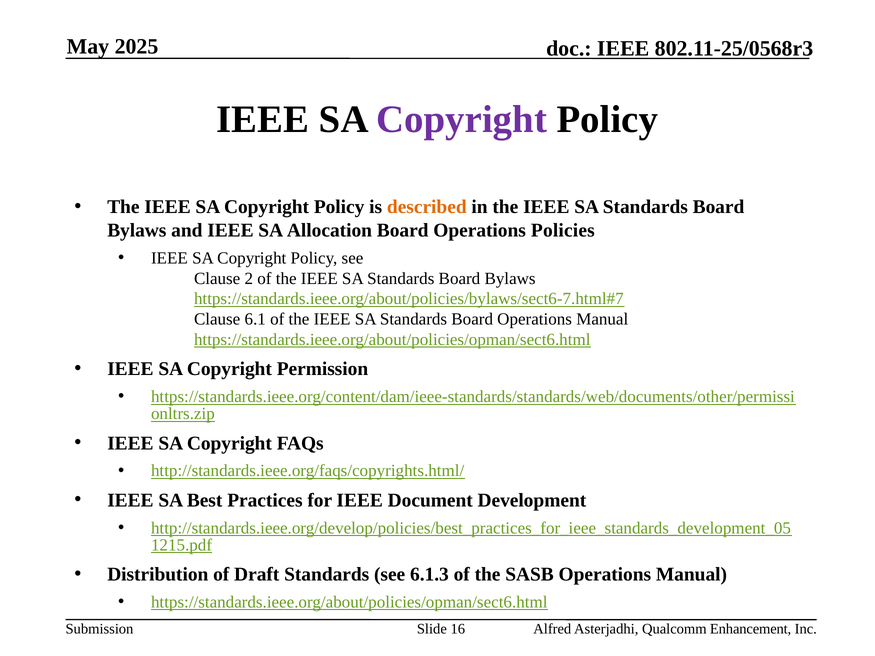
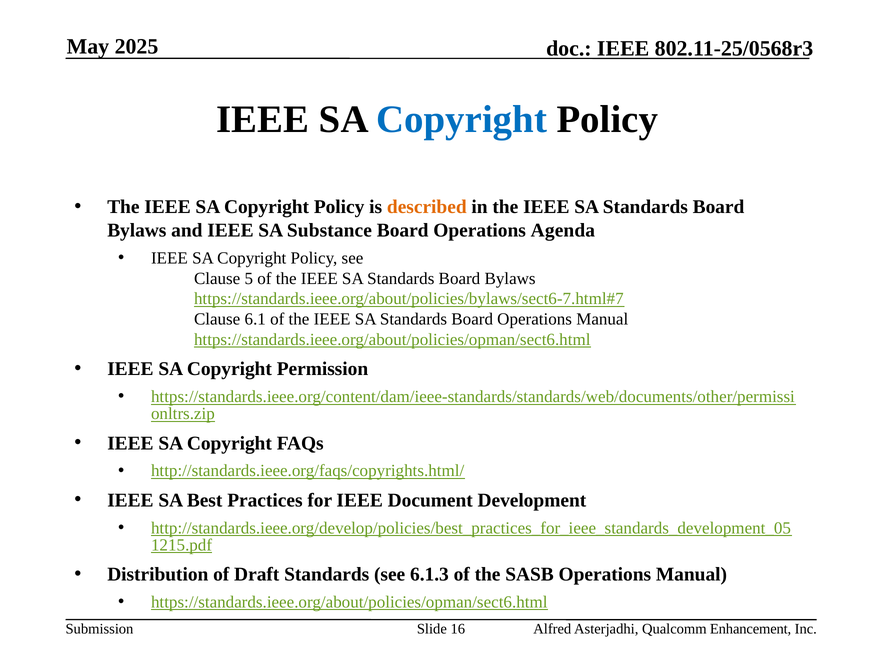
Copyright colour: purple -> blue (462, 119)
Allocation: Allocation -> Substance (329, 230)
Policies: Policies -> Agenda (563, 230)
2: 2 -> 5 (249, 279)
